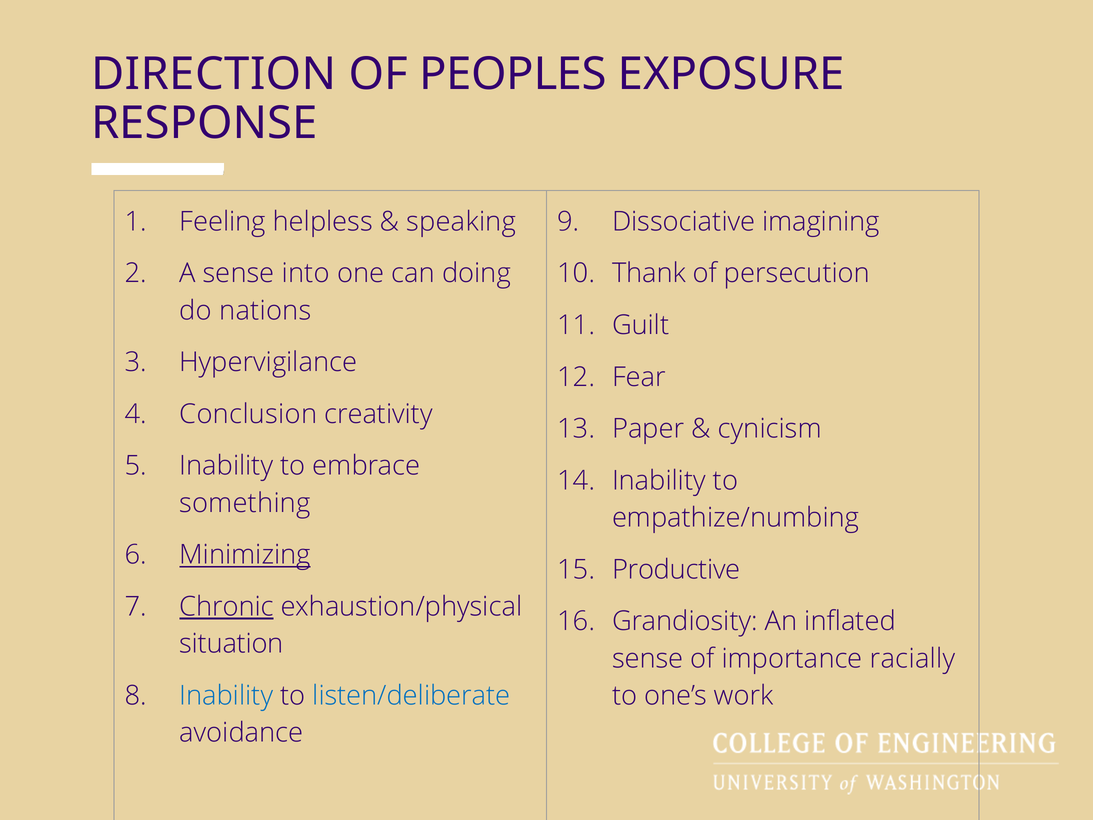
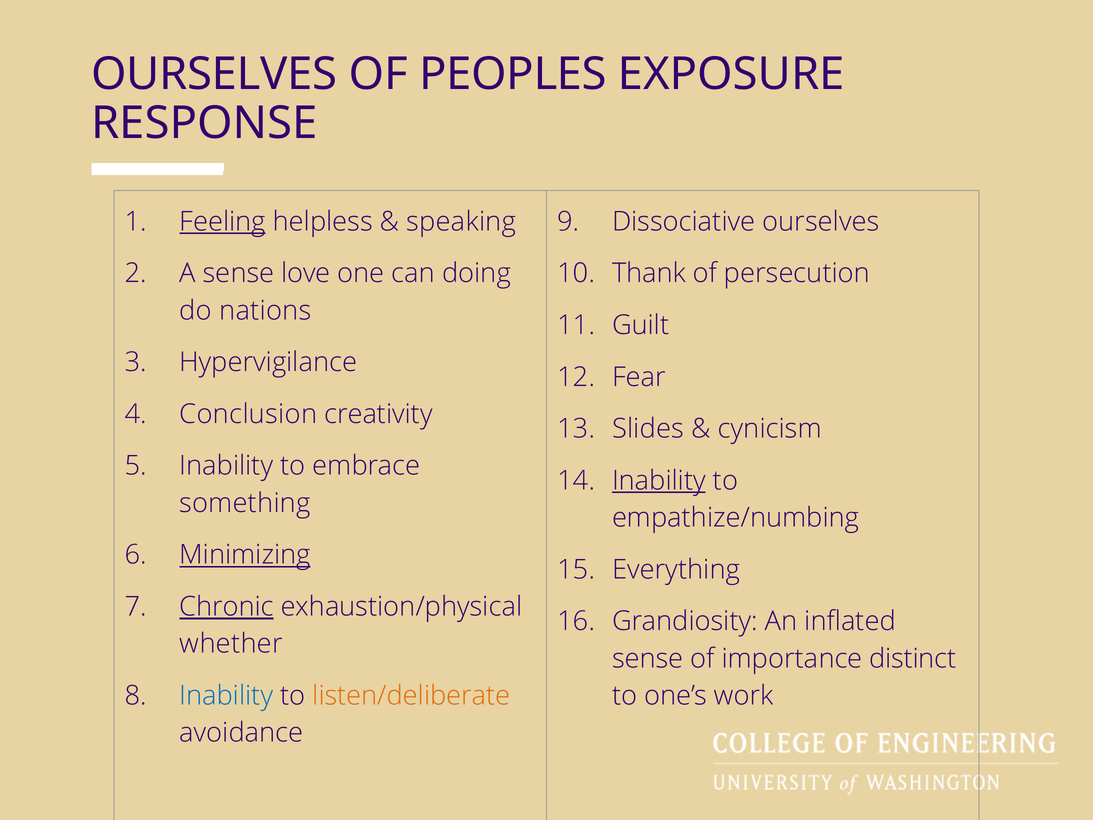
DIRECTION: DIRECTION -> OURSELVES (214, 74)
Feeling underline: none -> present (223, 222)
Dissociative imagining: imagining -> ourselves (821, 222)
into: into -> love (306, 273)
Paper: Paper -> Slides (648, 429)
Inability underline: none -> present (659, 480)
Productive: Productive -> Everything (676, 569)
situation: situation -> whether (231, 644)
racially: racially -> distinct (913, 658)
listen/deliberate colour: blue -> orange (411, 695)
